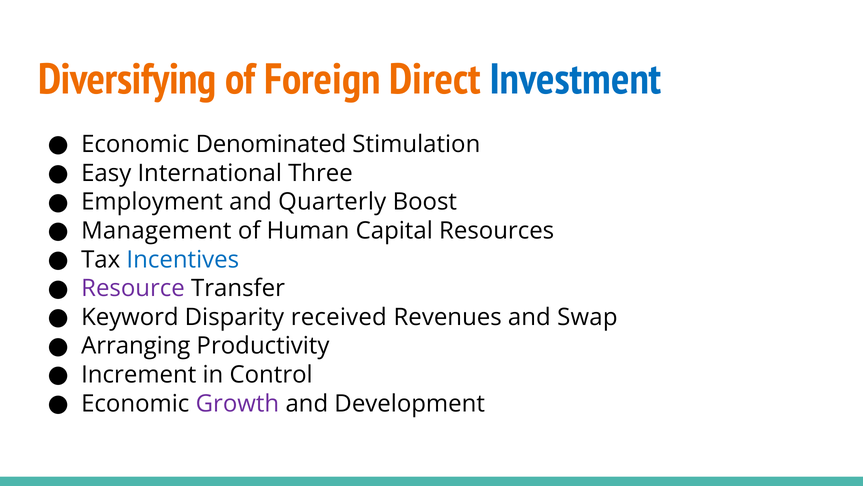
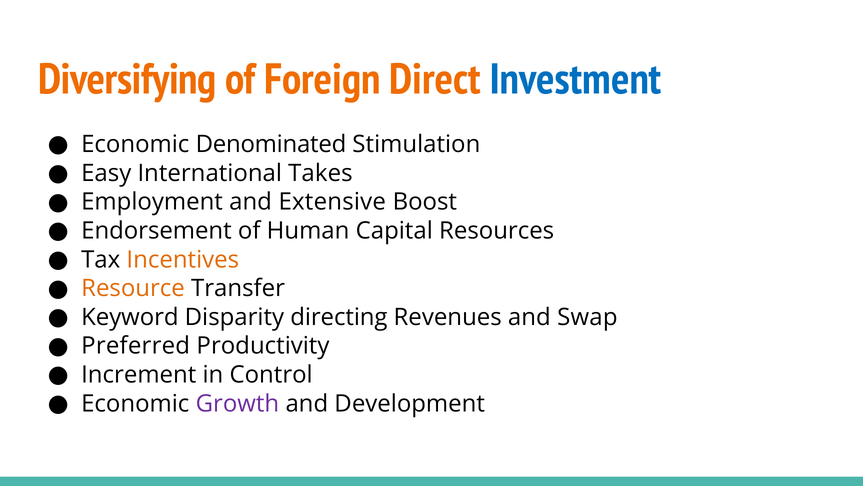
Three: Three -> Takes (320, 173)
Quarterly: Quarterly -> Extensive (332, 202)
Management: Management -> Endorsement (156, 231)
Incentives colour: blue -> orange (183, 259)
Resource colour: purple -> orange (133, 288)
received: received -> directing (339, 317)
Arranging: Arranging -> Preferred (136, 346)
